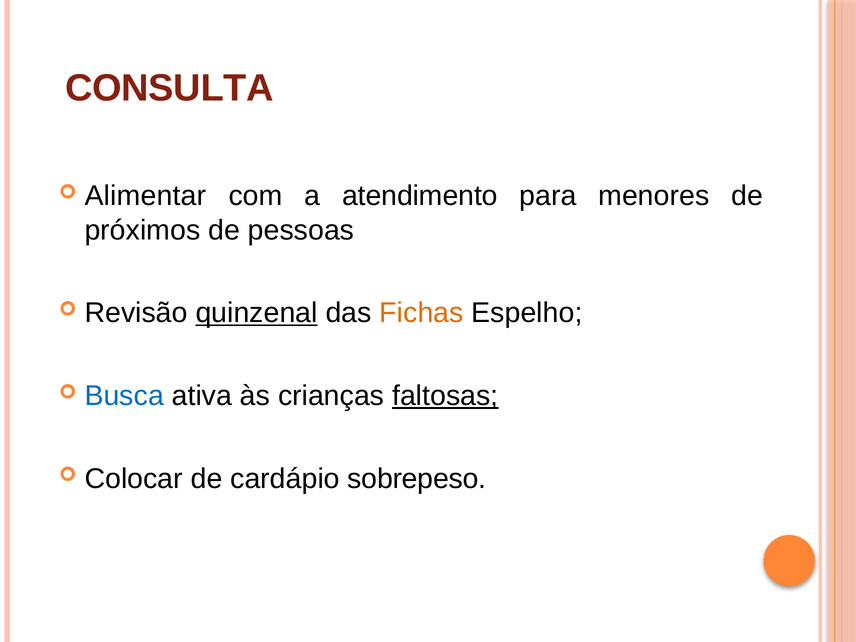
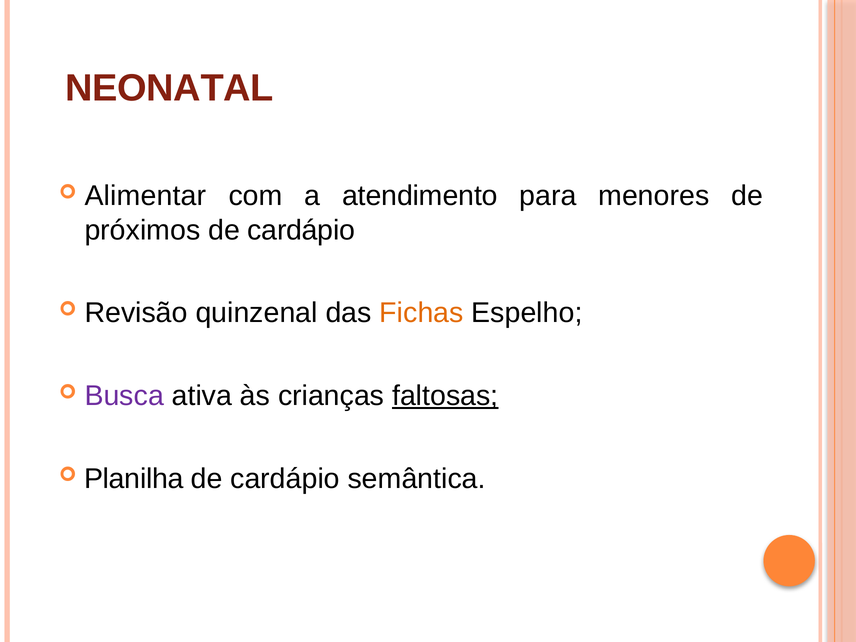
CONSULTA: CONSULTA -> NEONATAL (169, 88)
pessoas: pessoas -> cardápio (301, 230)
quinzenal underline: present -> none (257, 313)
Busca colour: blue -> purple (124, 396)
Colocar: Colocar -> Planilha (134, 479)
sobrepeso: sobrepeso -> semântica (417, 479)
